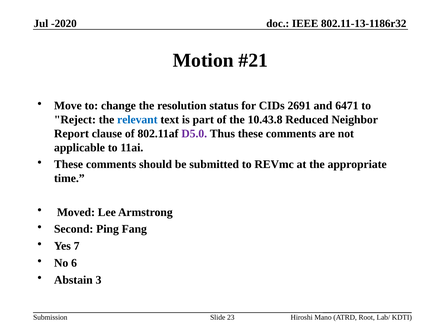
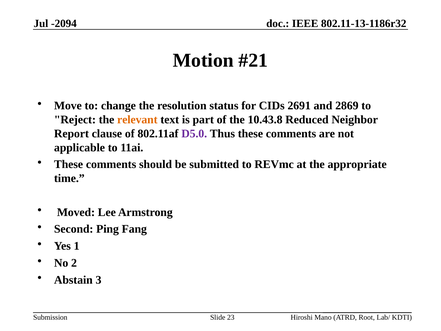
-2020: -2020 -> -2094 (64, 24)
6471: 6471 -> 2869 (347, 106)
relevant colour: blue -> orange (137, 120)
7: 7 -> 1 (77, 246)
6: 6 -> 2 (74, 263)
